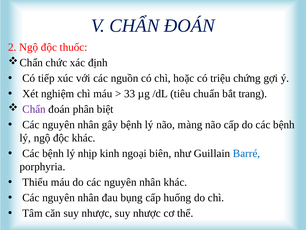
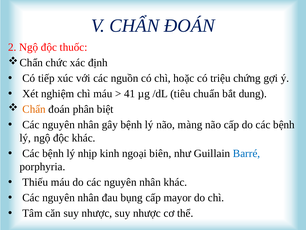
33: 33 -> 41 (130, 94)
trang: trang -> dung (253, 94)
Chẩn colour: purple -> orange (34, 109)
huống: huống -> mayor (177, 197)
